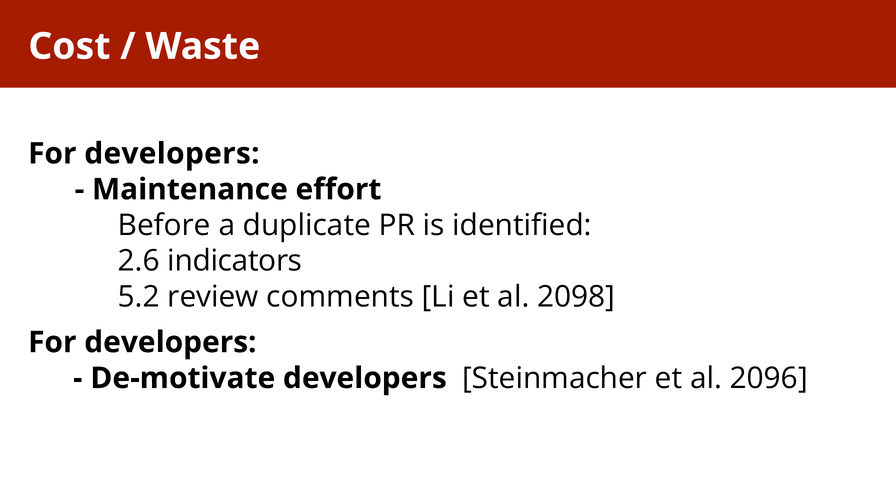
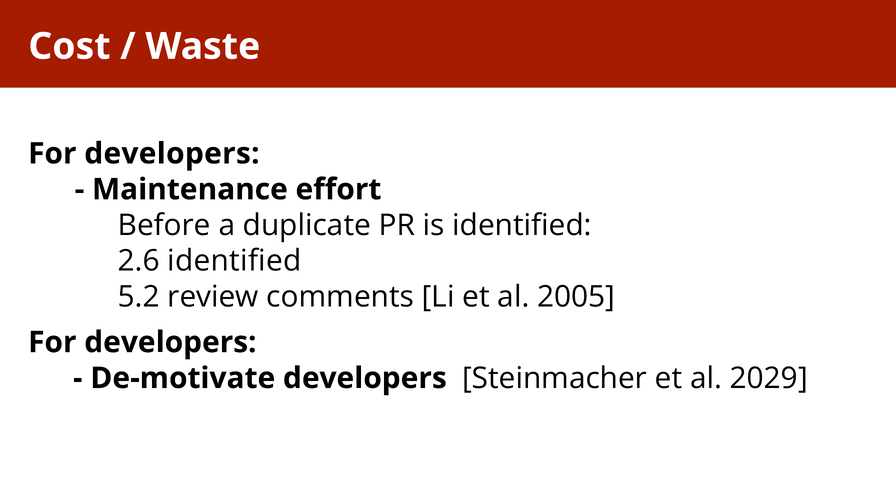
2.6 indicators: indicators -> identified (234, 261)
2098: 2098 -> 2005 (576, 297)
2096: 2096 -> 2029 (769, 378)
